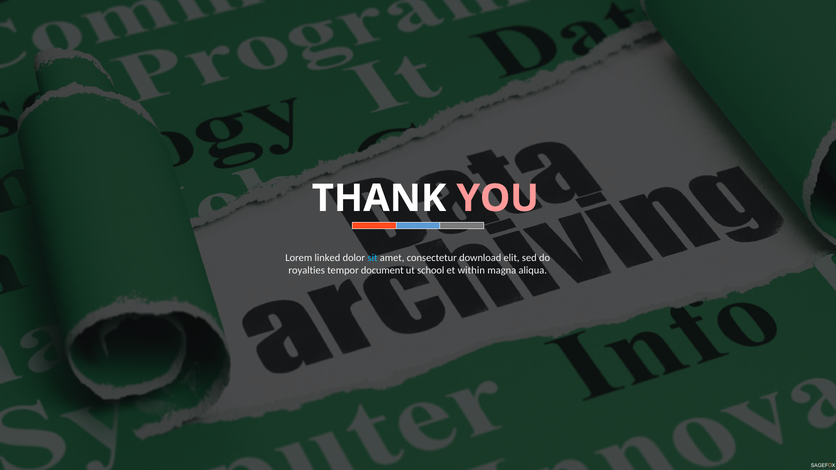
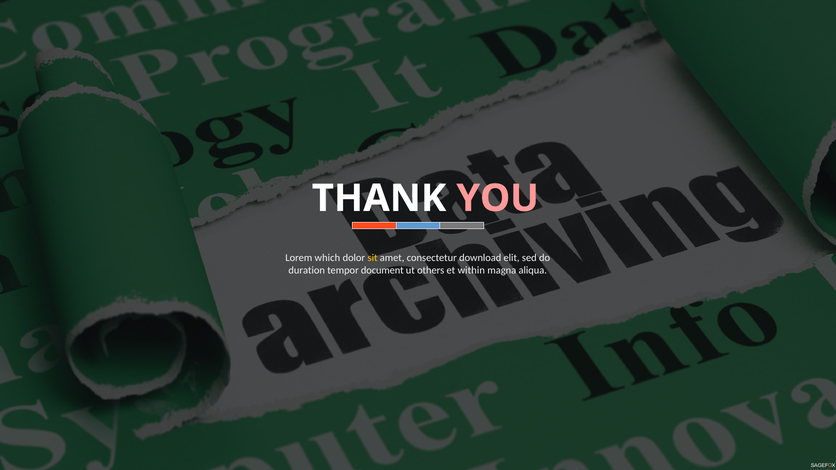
linked: linked -> which (327, 258)
sit colour: light blue -> yellow (373, 258)
royalties: royalties -> duration (307, 271)
school: school -> others (431, 271)
